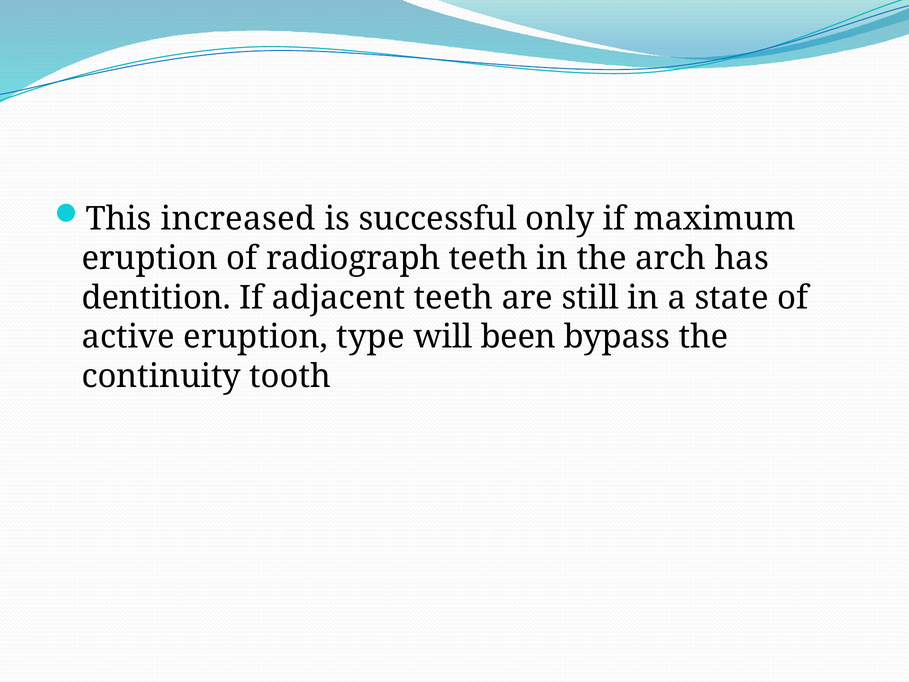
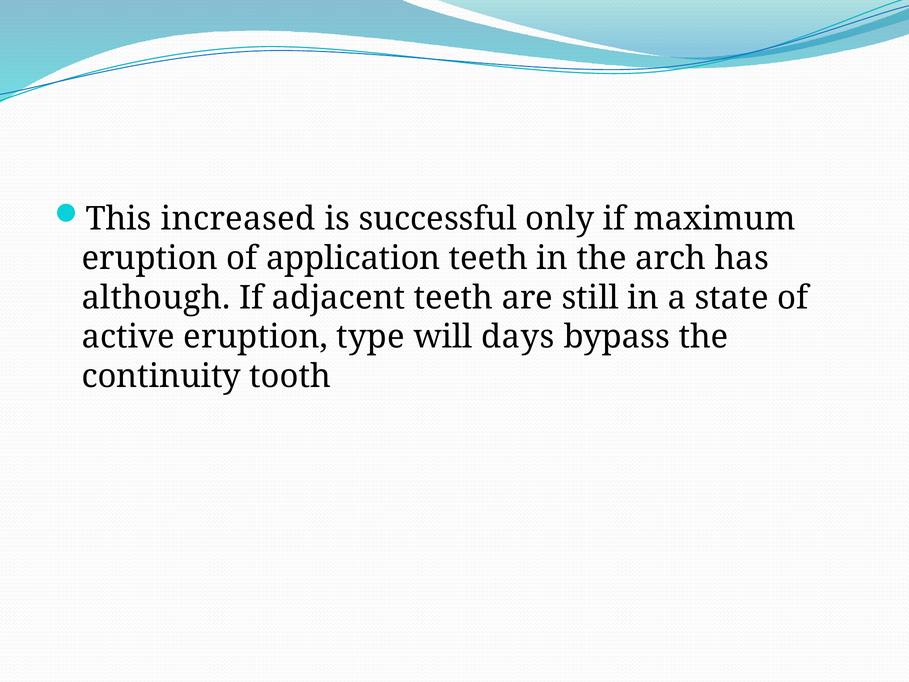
radiograph: radiograph -> application (353, 258)
dentition: dentition -> although (156, 298)
been: been -> days (518, 337)
